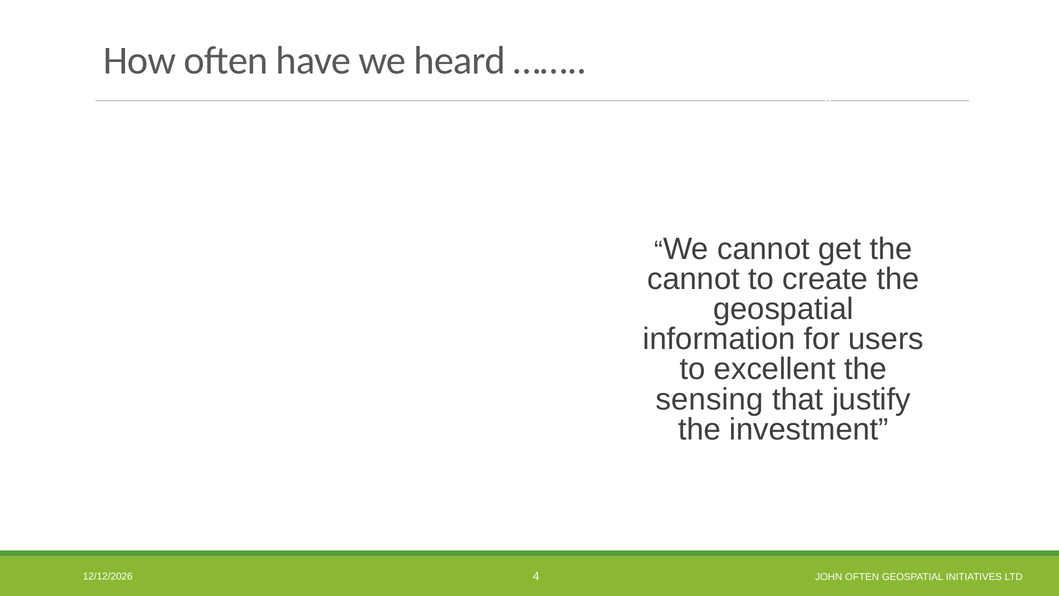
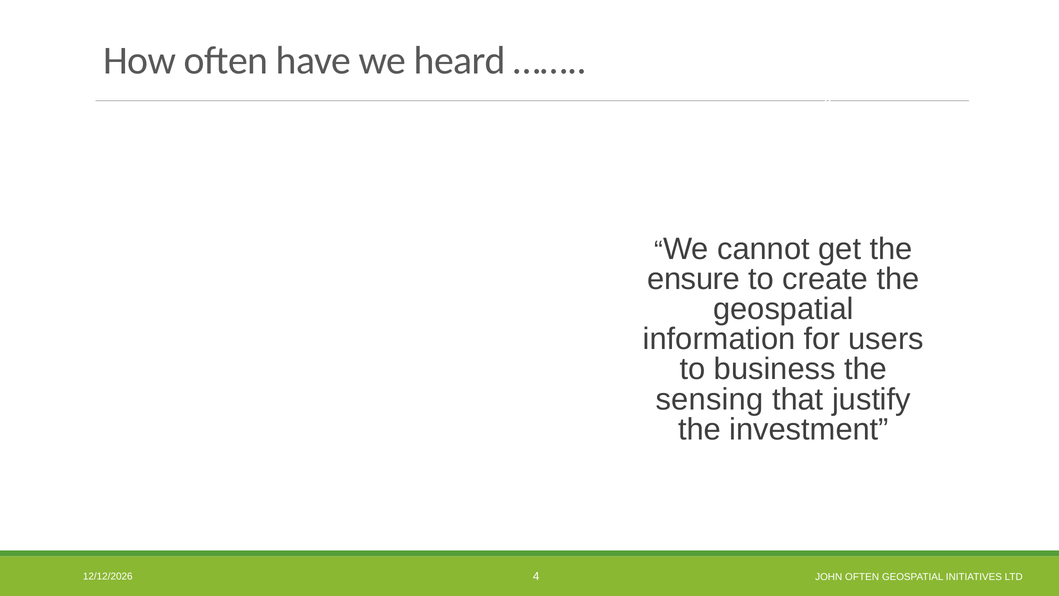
cannot: cannot -> ensure (694, 279)
excellent: excellent -> business (775, 369)
